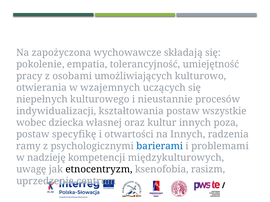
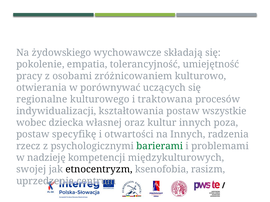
zapożyczona: zapożyczona -> żydowskiego (61, 53)
umożliwiających: umożliwiających -> zróżnicowaniem (133, 76)
wzajemnych: wzajemnych -> porównywać (110, 88)
niepełnych: niepełnych -> regionalne (42, 100)
nieustannie: nieustannie -> traktowana (165, 100)
ramy: ramy -> rzecz (28, 146)
barierami colour: blue -> green (160, 146)
uwagę: uwagę -> swojej (31, 170)
